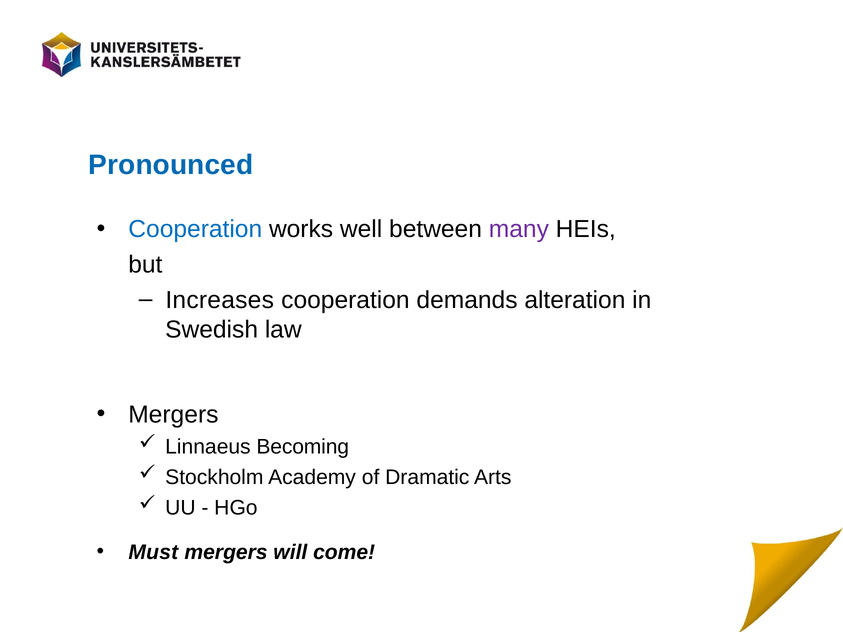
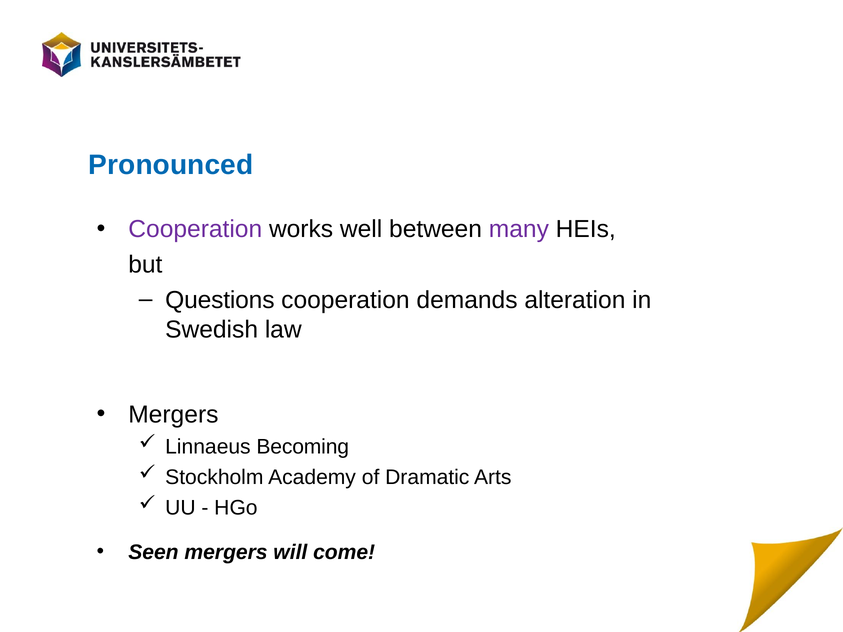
Cooperation colour: blue -> purple (195, 229)
Increases: Increases -> Questions (220, 300)
Must: Must -> Seen (153, 552)
